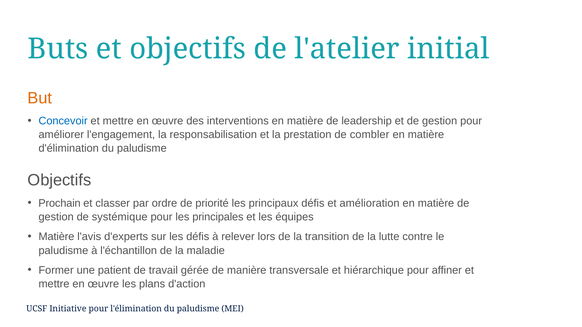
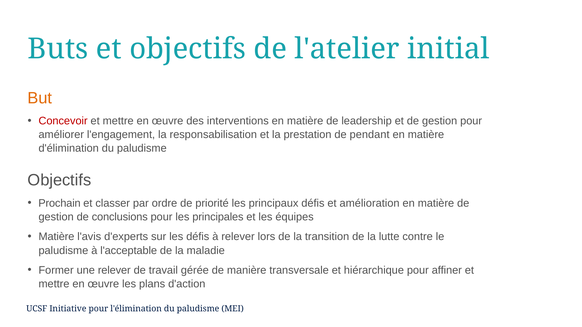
Concevoir colour: blue -> red (63, 121)
combler: combler -> pendant (370, 135)
systémique: systémique -> conclusions (120, 217)
l'échantillon: l'échantillon -> l'acceptable (129, 251)
une patient: patient -> relever (114, 271)
